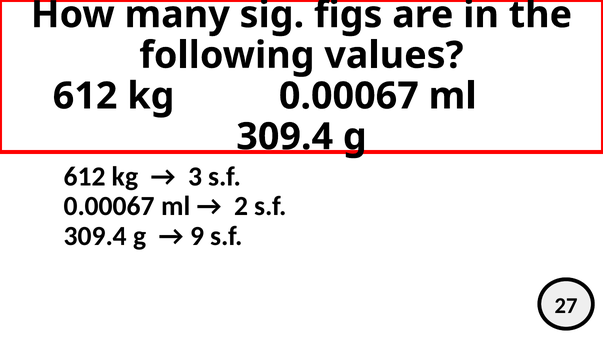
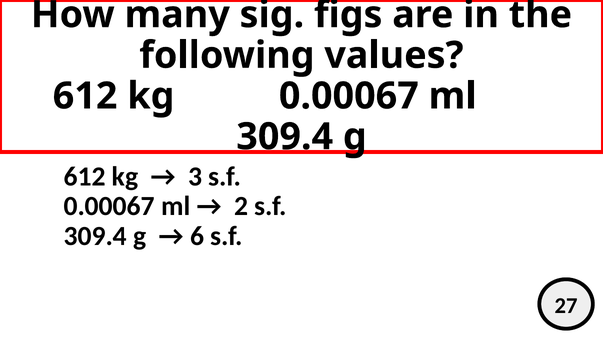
9: 9 -> 6 (197, 236)
